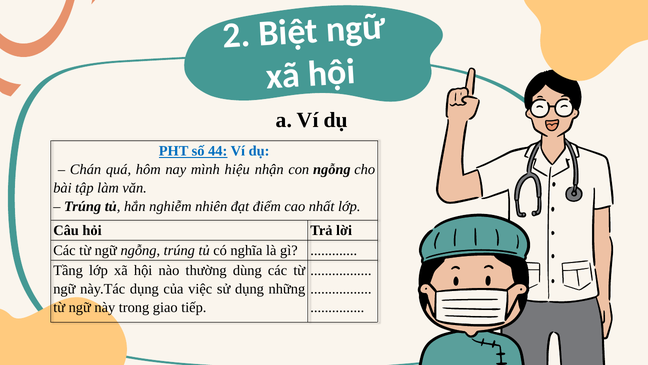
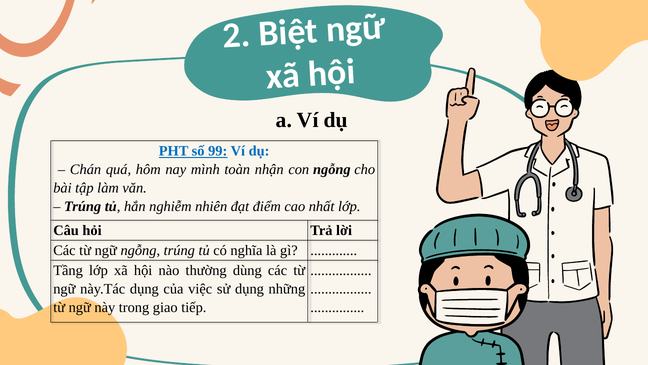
44: 44 -> 99 (218, 151)
hiệu: hiệu -> toàn (237, 169)
